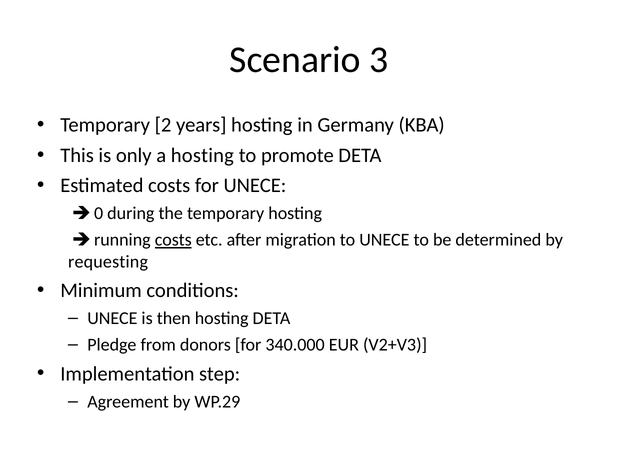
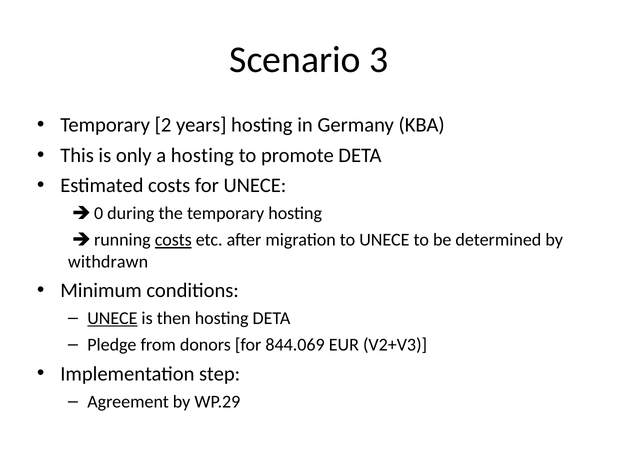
requesting: requesting -> withdrawn (108, 261)
UNECE underline: none -> present (112, 318)
340.000: 340.000 -> 844.069 (295, 344)
